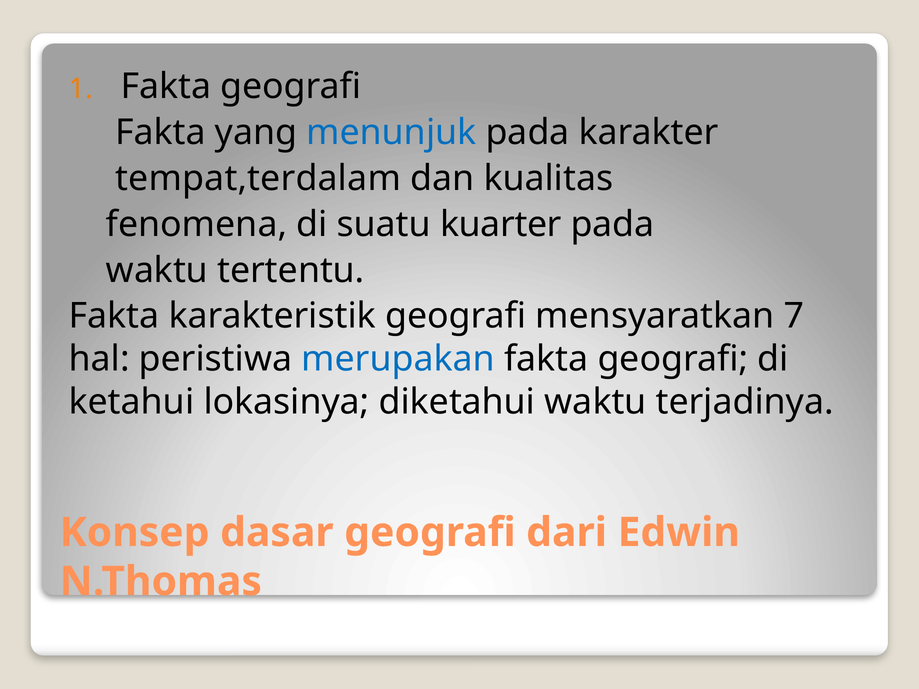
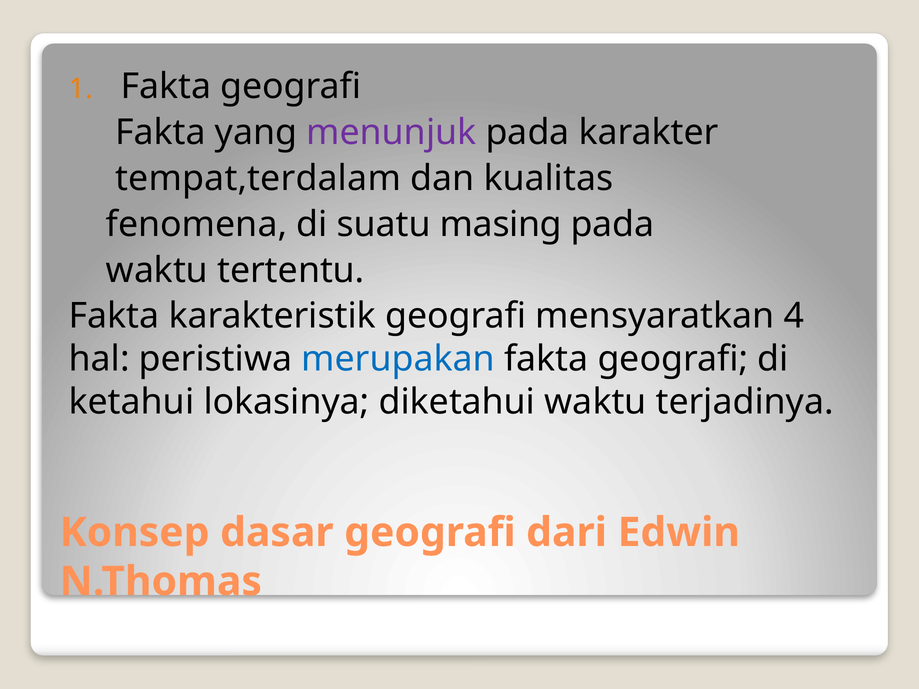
menunjuk colour: blue -> purple (391, 132)
kuarter: kuarter -> masing (501, 224)
7: 7 -> 4 (794, 316)
